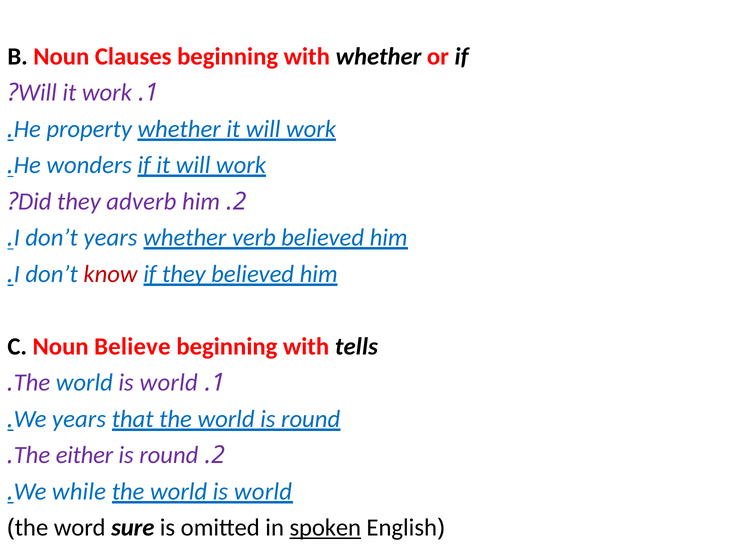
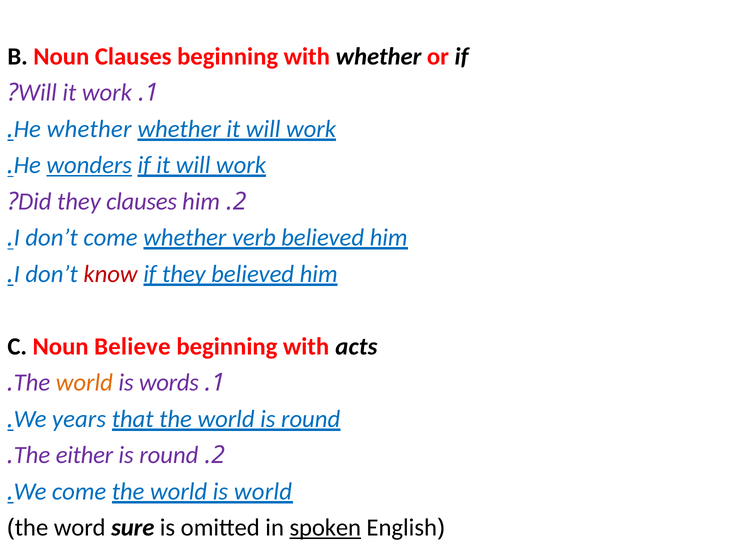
He property: property -> whether (89, 129)
wonders underline: none -> present (89, 165)
they adverb: adverb -> clauses (142, 201)
don’t years: years -> come (111, 238)
tells: tells -> acts (356, 346)
world colour: blue -> orange (84, 383)
world: world -> words (169, 383)
We while: while -> come (79, 491)
